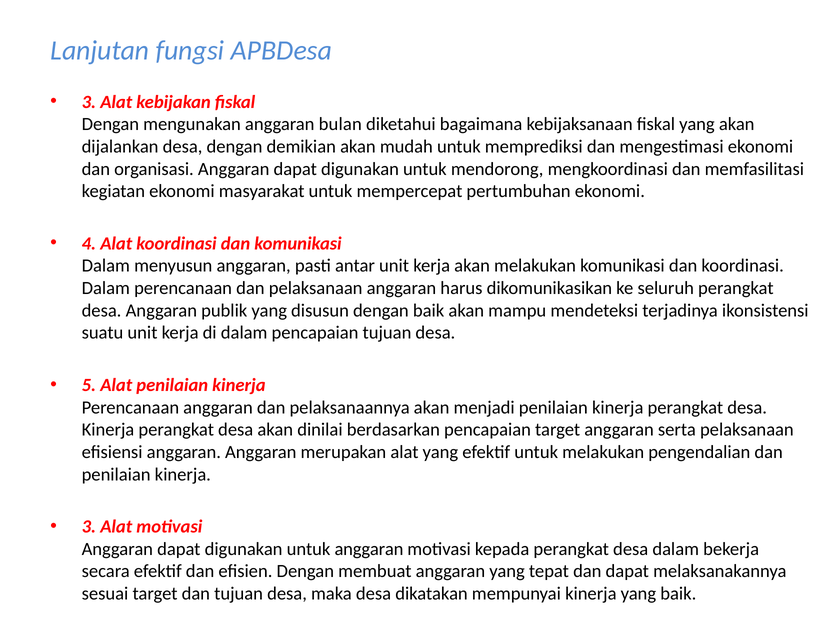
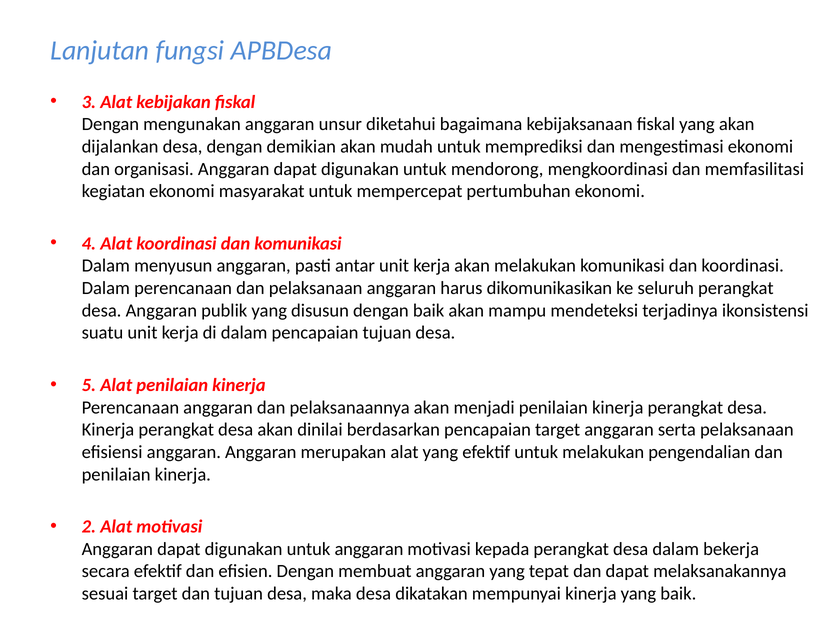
bulan: bulan -> unsur (340, 124)
3: 3 -> 2 (89, 526)
